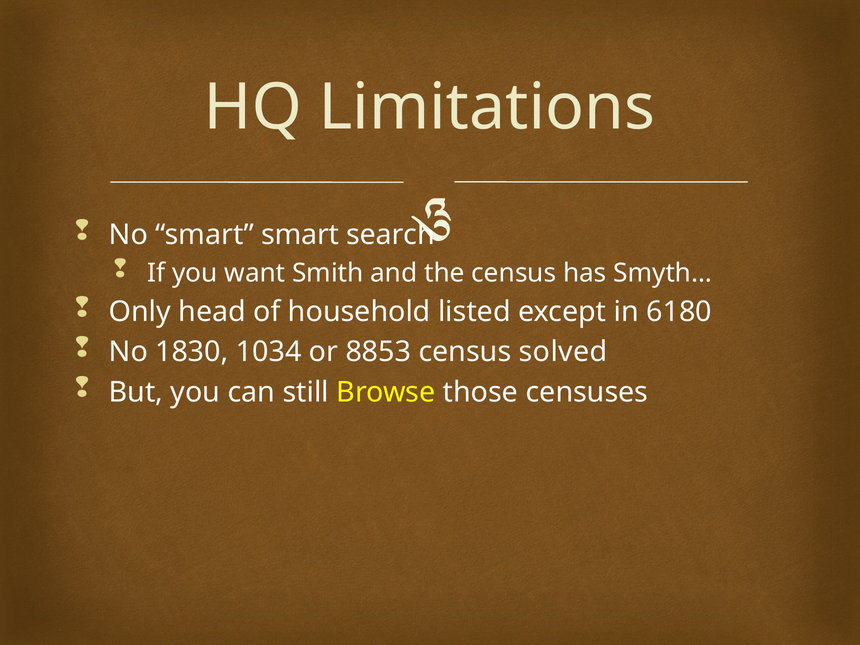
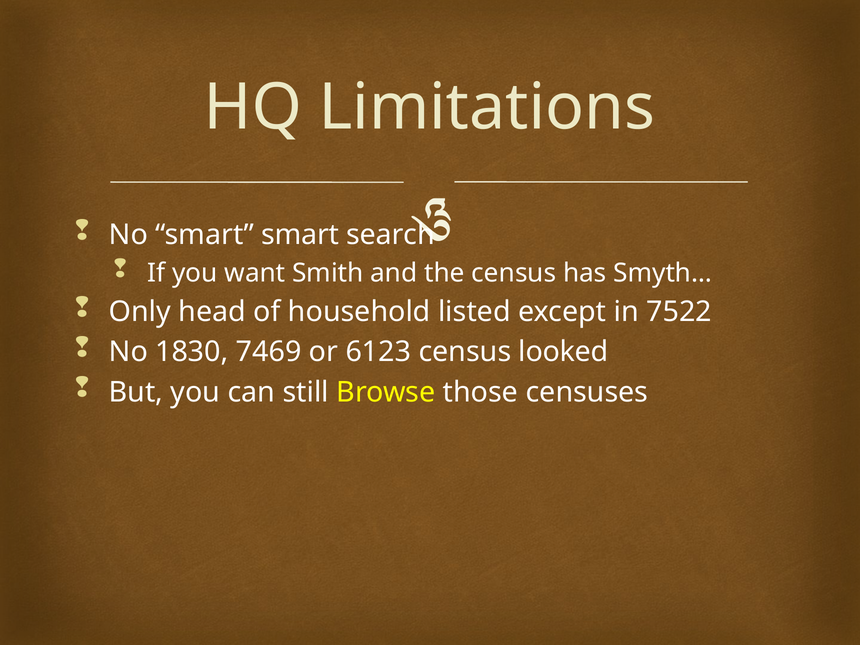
6180: 6180 -> 7522 (679, 312)
1034: 1034 -> 7469 (269, 352)
8853: 8853 -> 6123 (378, 352)
solved: solved -> looked (563, 352)
